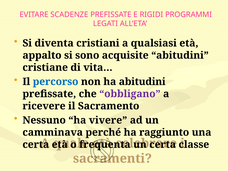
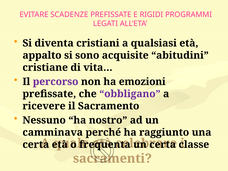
percorso colour: blue -> purple (56, 82)
ha abitudini: abitudini -> emozioni (142, 82)
vivere: vivere -> nostro (108, 120)
